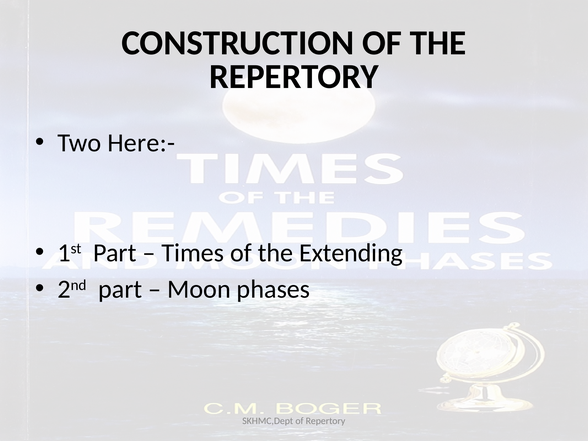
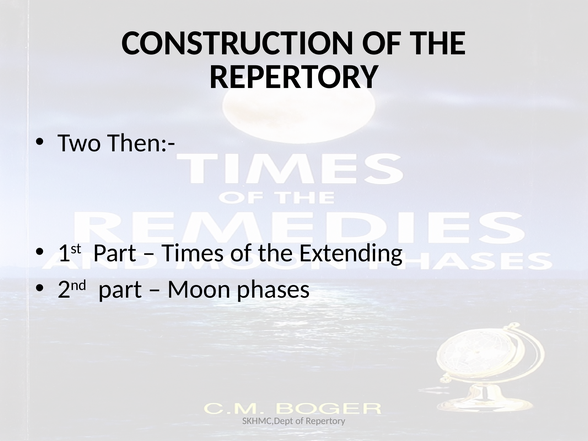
Here:-: Here:- -> Then:- (141, 143)
